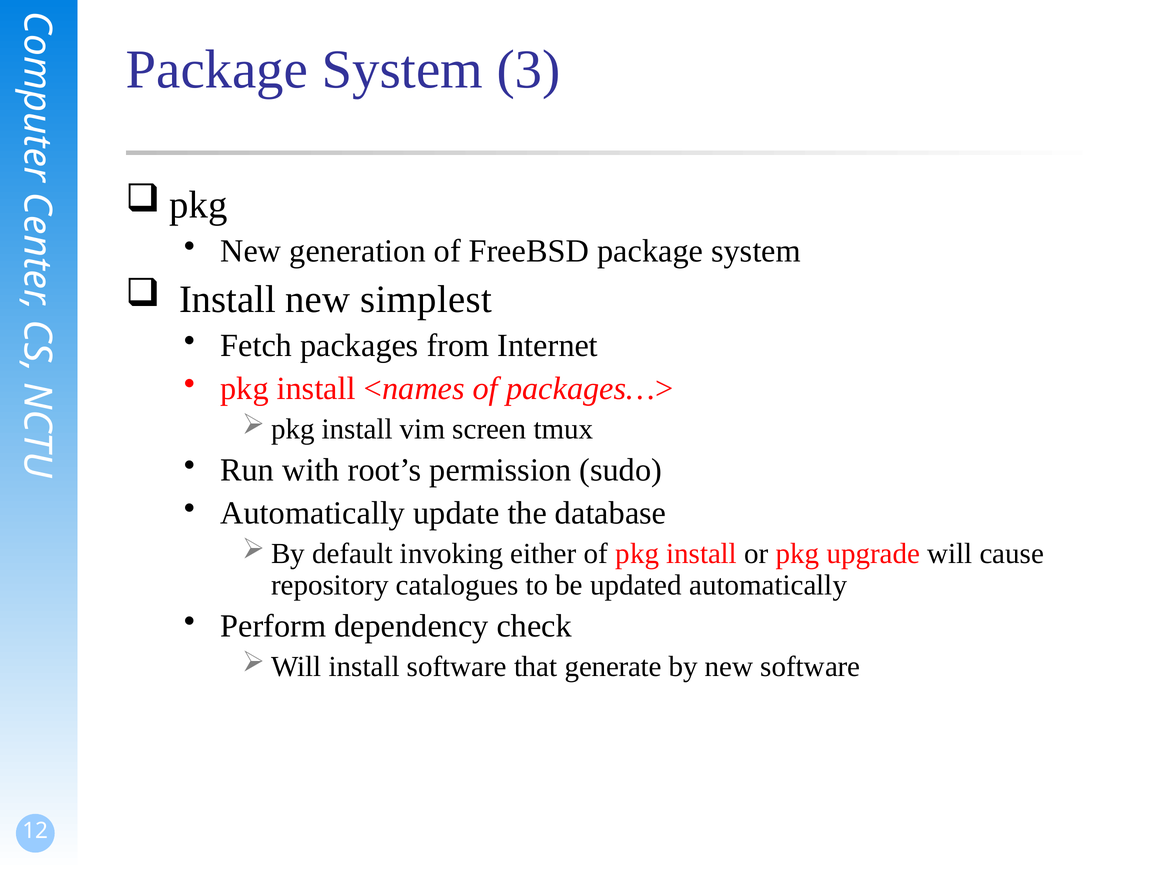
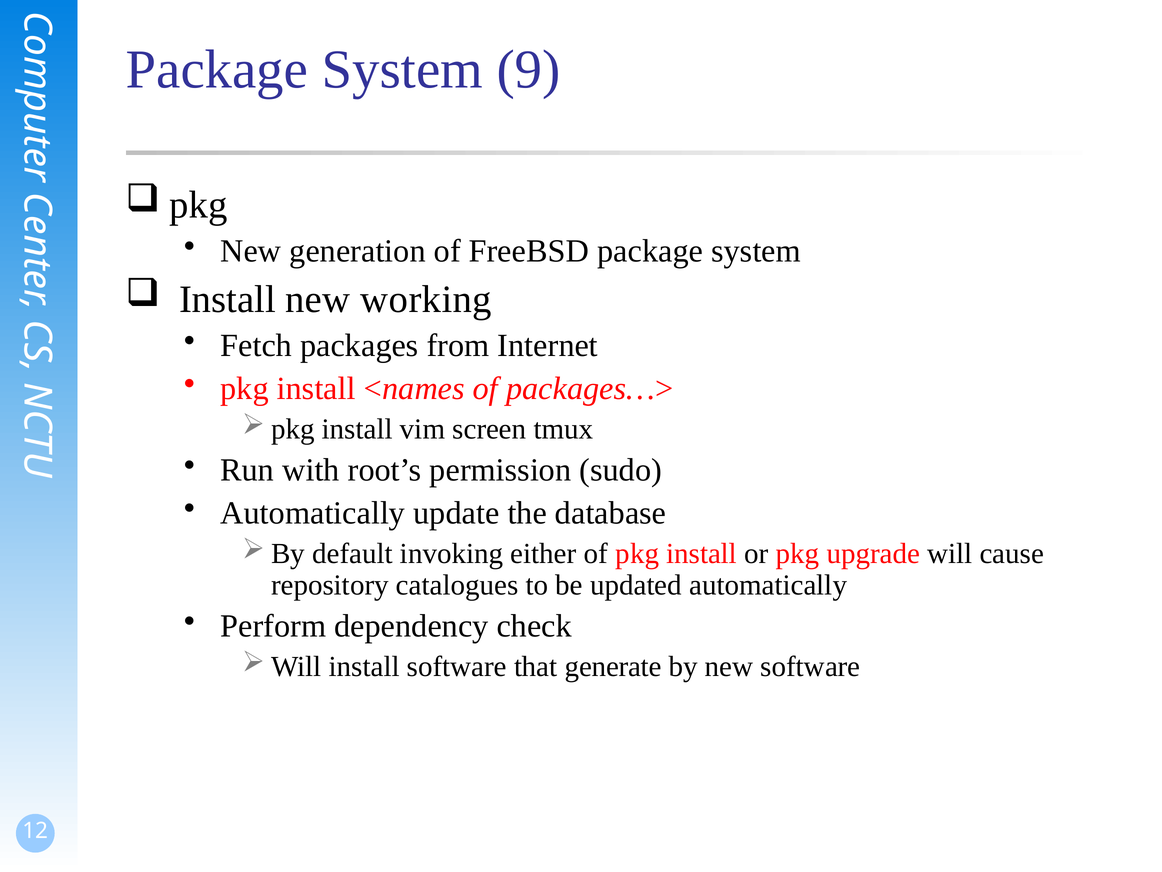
3: 3 -> 9 (529, 70)
simplest: simplest -> working (426, 299)
